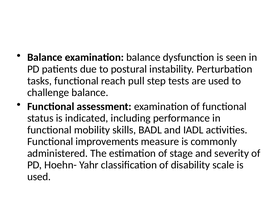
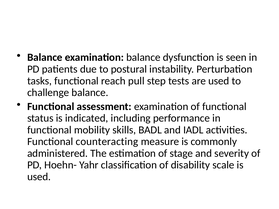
improvements: improvements -> counteracting (107, 142)
